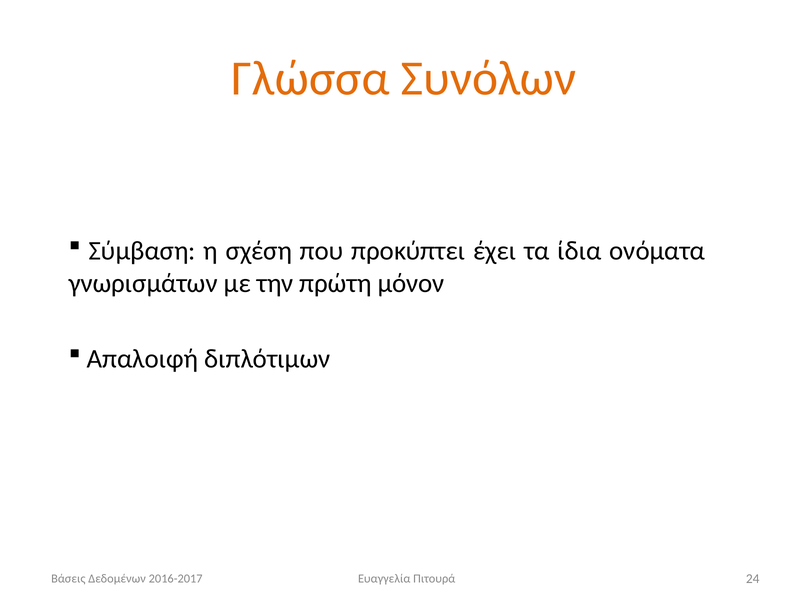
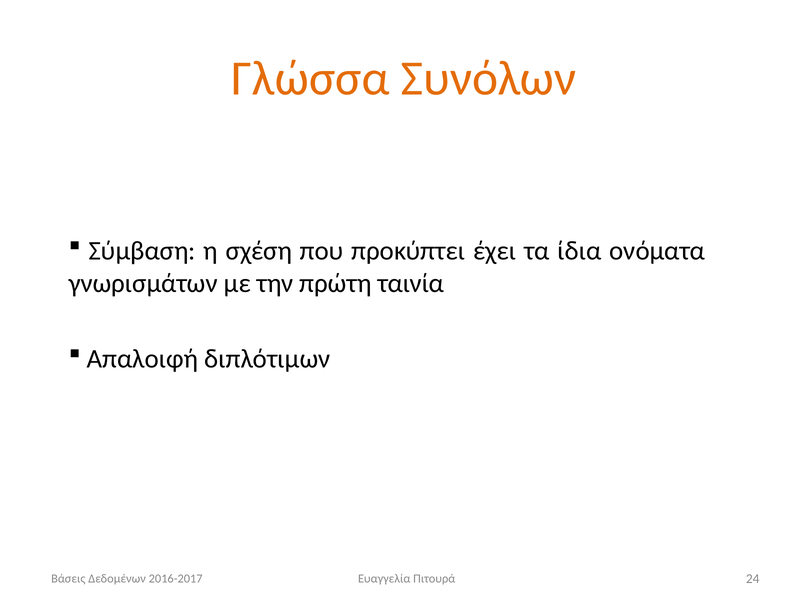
μόνον: μόνον -> ταινία (411, 283)
